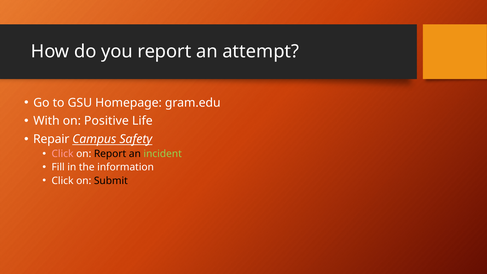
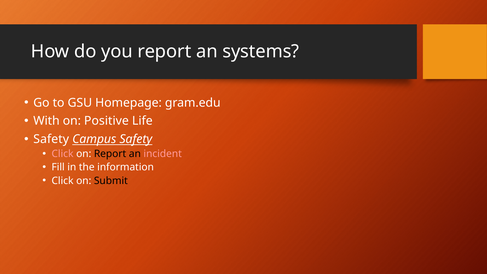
attempt: attempt -> systems (261, 52)
Repair: Repair -> Safety (51, 139)
incident colour: light green -> pink (163, 154)
